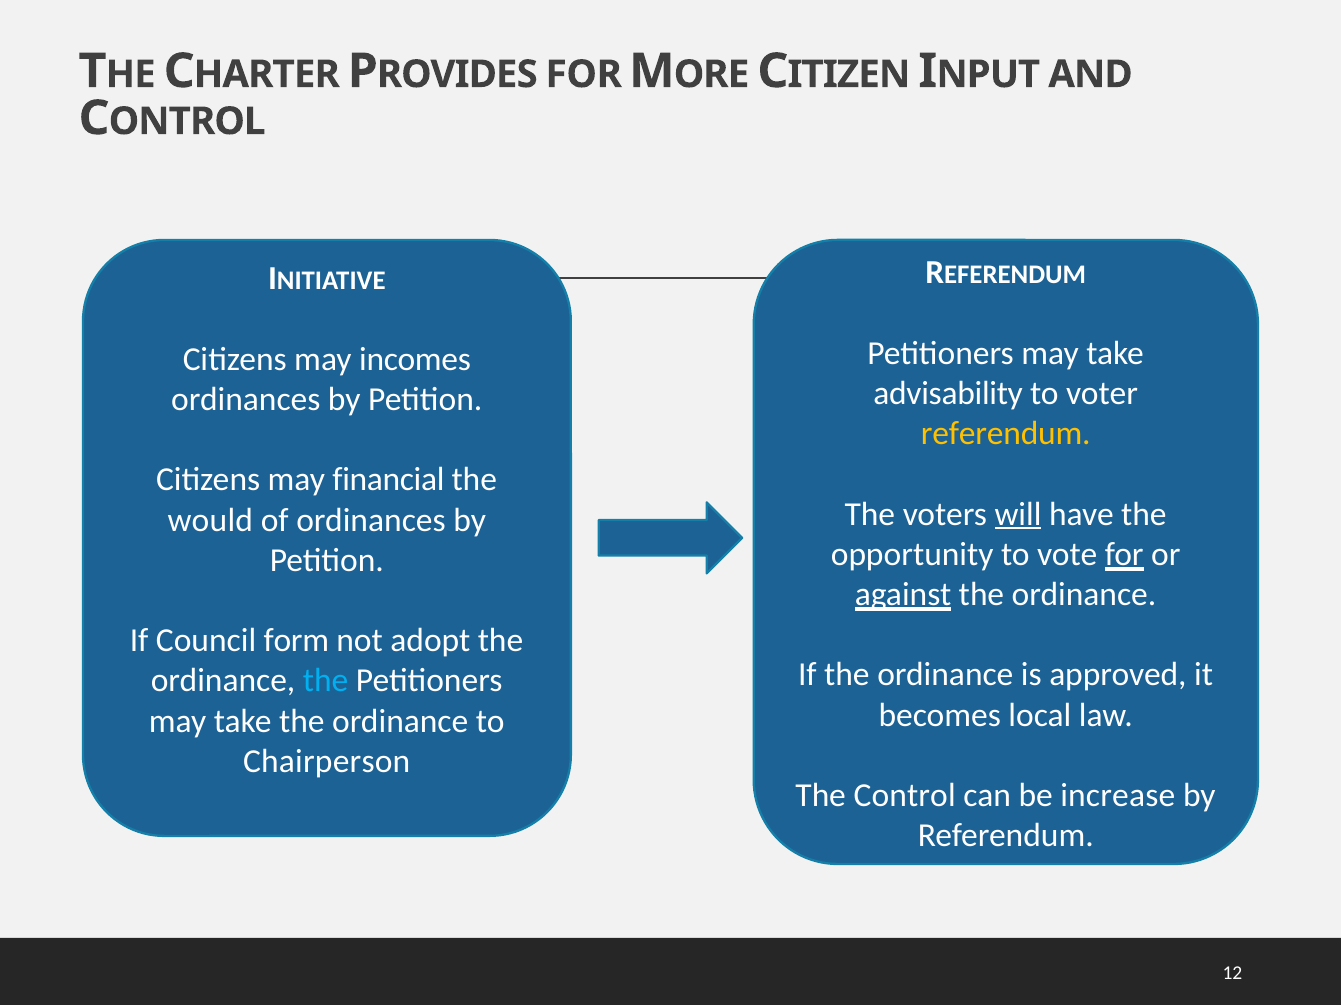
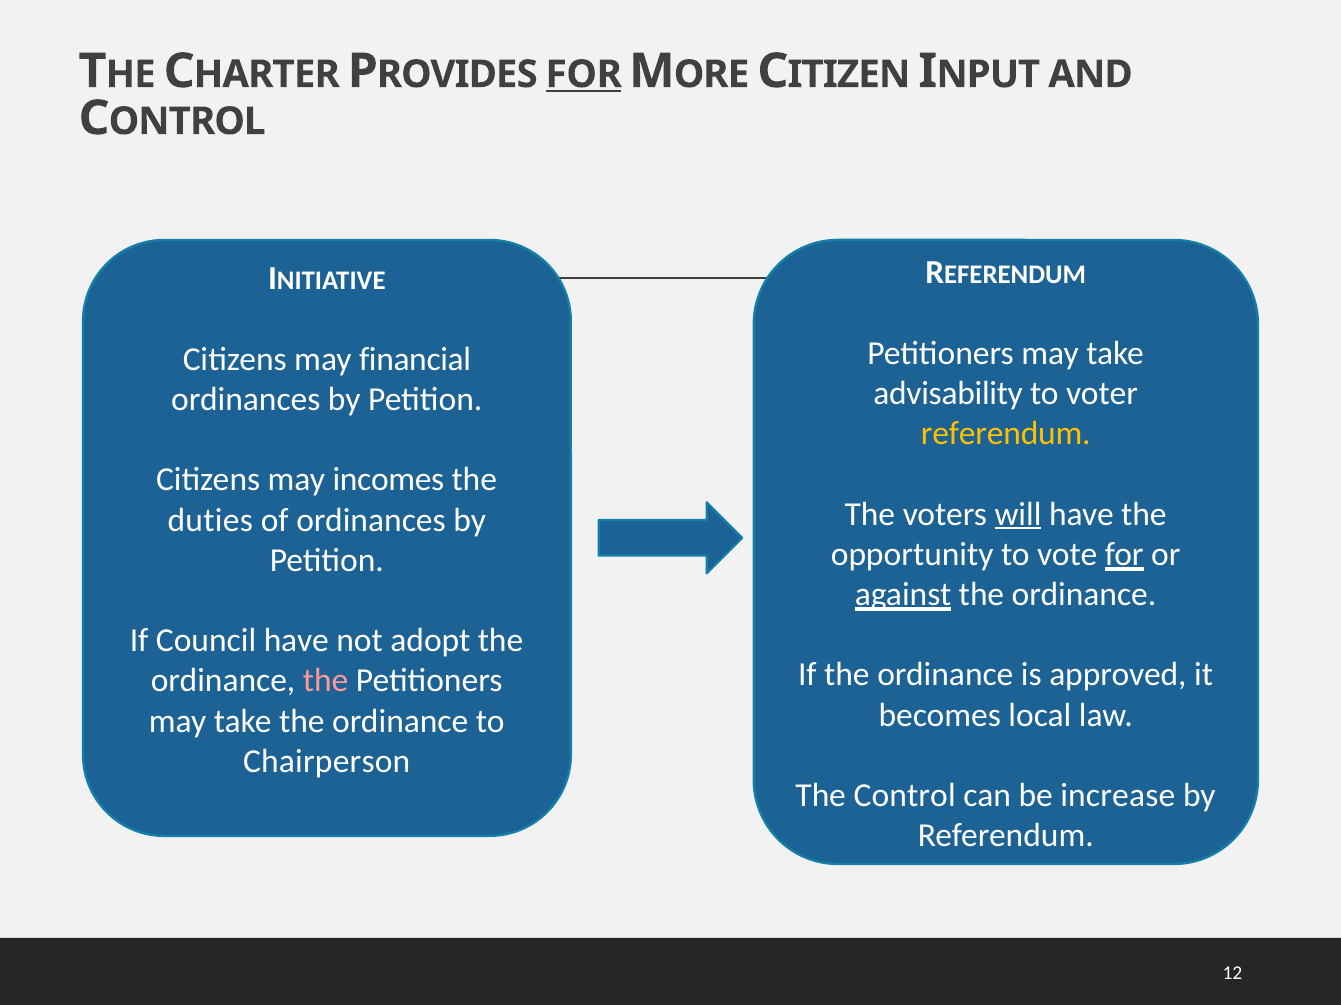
FOR underline: none -> present (584, 74)
incomes: incomes -> financial (415, 360)
financial: financial -> incomes (388, 480)
would: would -> duties (210, 521)
Council form: form -> have (296, 641)
the colour: light blue -> pink (326, 681)
